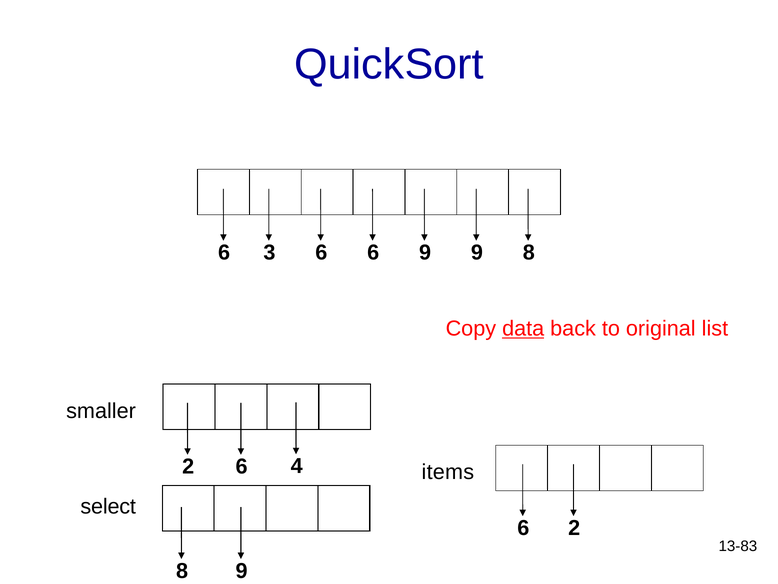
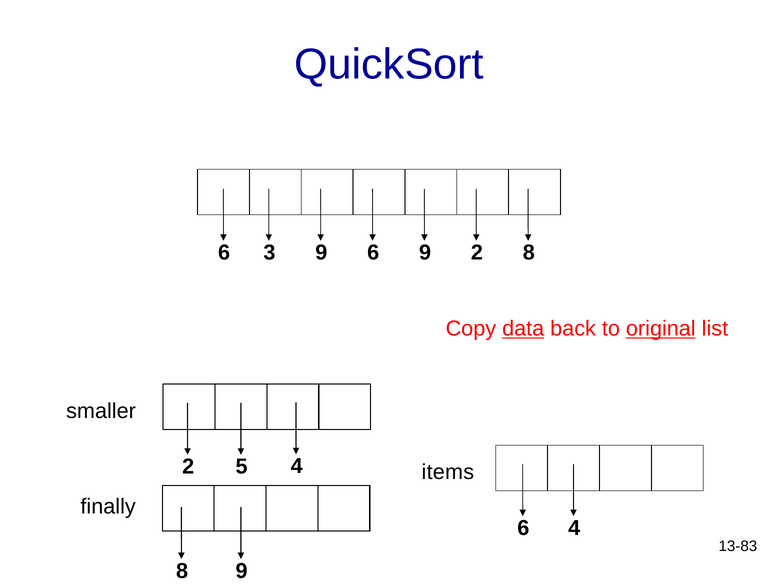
3 6: 6 -> 9 (321, 252)
9 9: 9 -> 2 (477, 252)
original underline: none -> present (661, 328)
2 6: 6 -> 5 (242, 466)
select: select -> finally (108, 506)
6 2: 2 -> 4 (574, 527)
